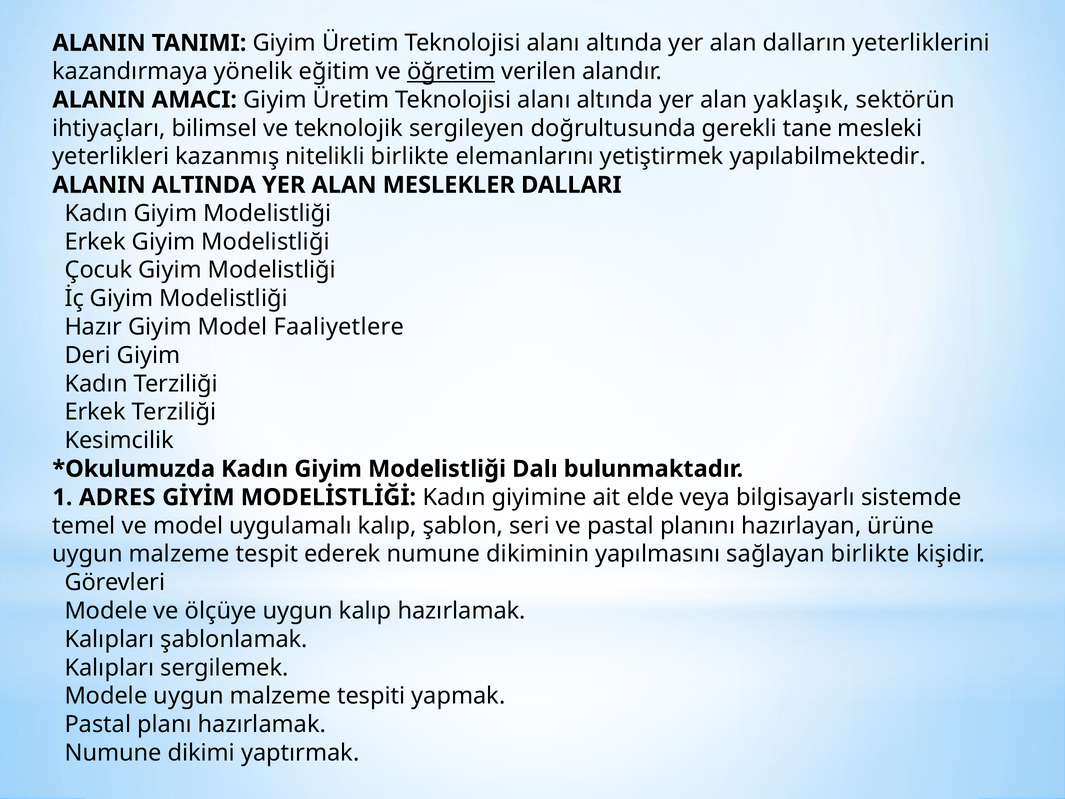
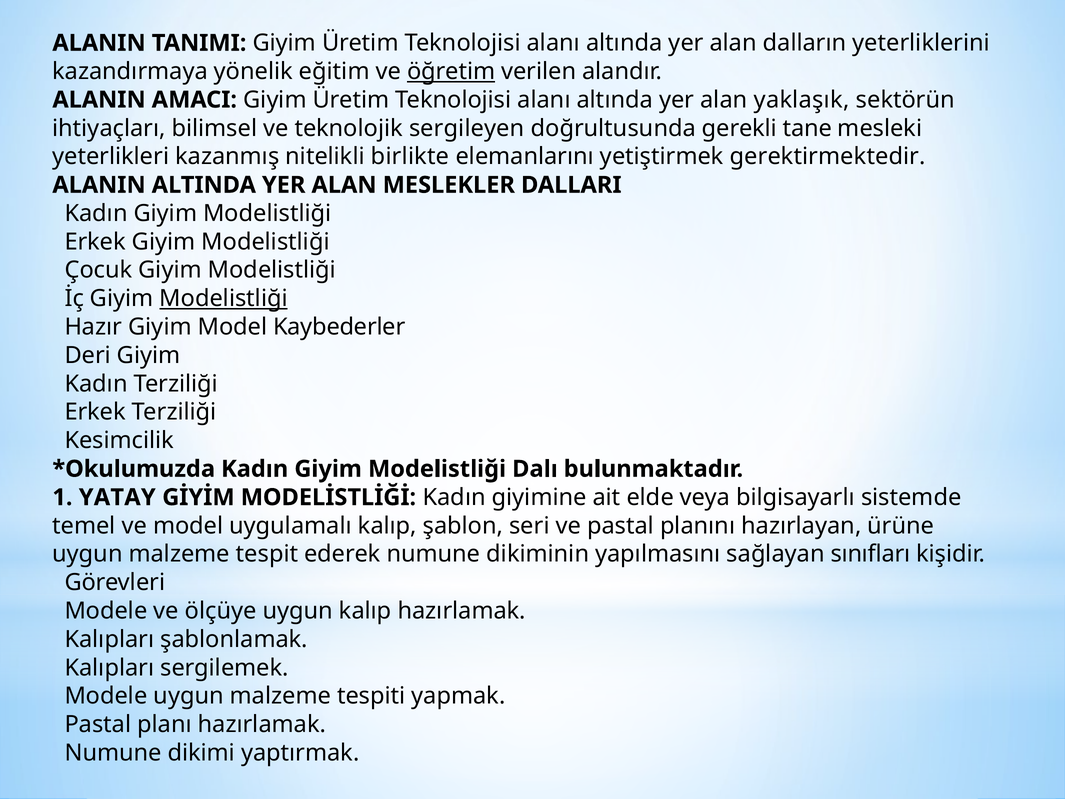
yapılabilmektedir: yapılabilmektedir -> gerektirmektedir (828, 157)
Modelistliği underline: none -> present (224, 298)
Faaliyetlere: Faaliyetlere -> Kaybederler (339, 327)
ADRES: ADRES -> YATAY (117, 497)
sağlayan birlikte: birlikte -> sınıfları (870, 554)
